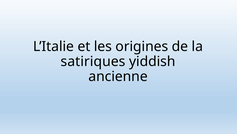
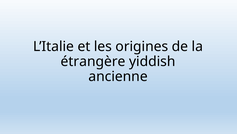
satiriques: satiriques -> étrangère (93, 61)
